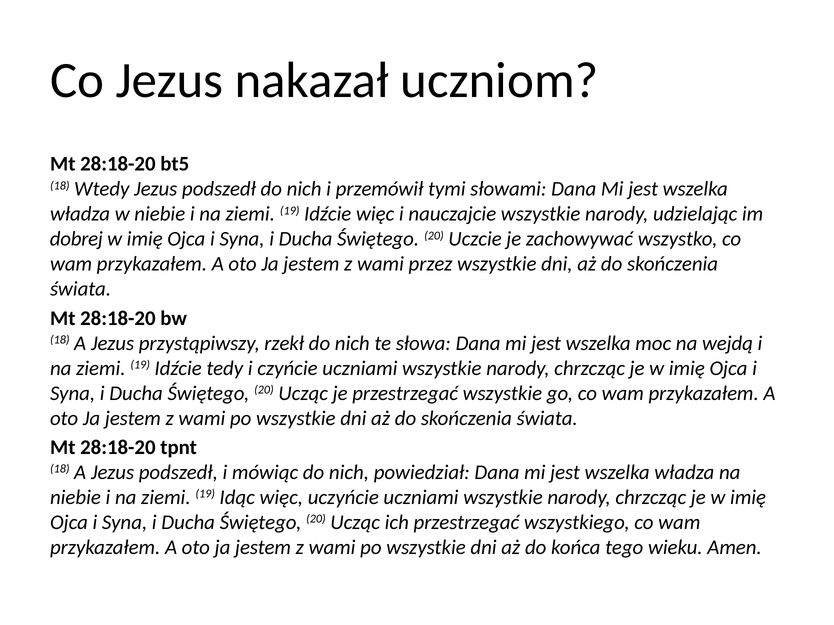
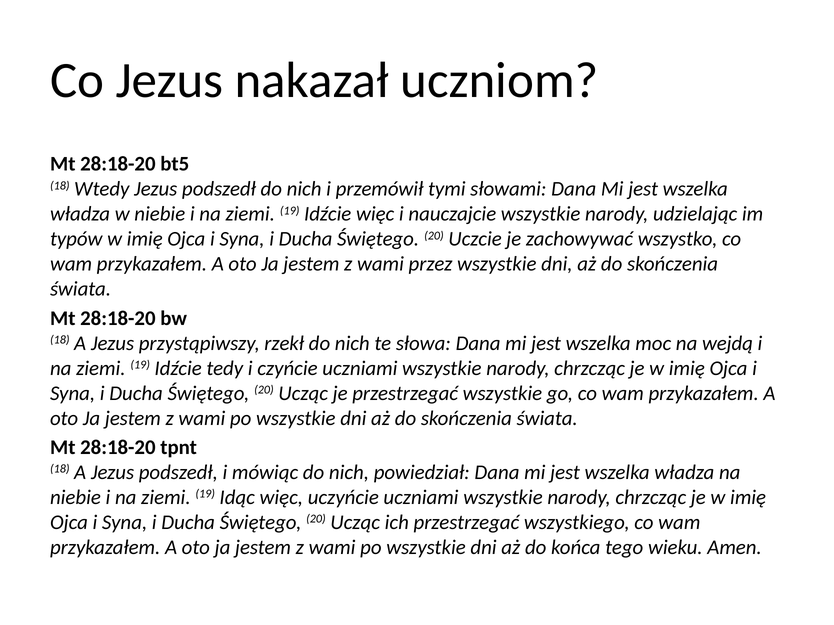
dobrej: dobrej -> typów (76, 239)
